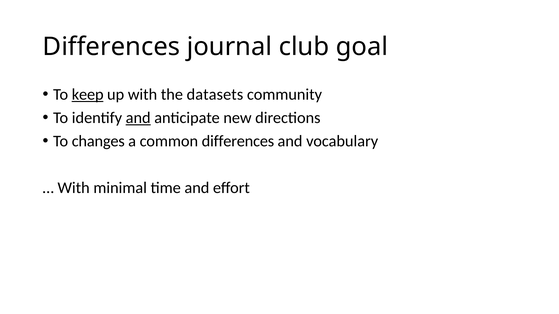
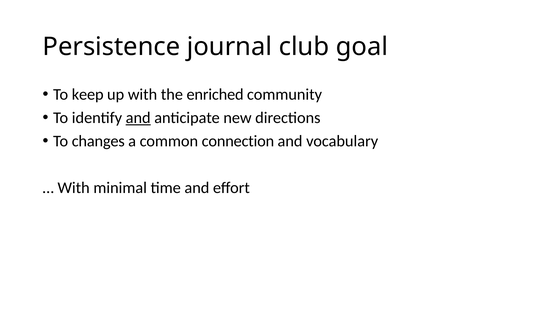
Differences: Differences -> Persistence (111, 47)
keep underline: present -> none (88, 94)
datasets: datasets -> enriched (215, 94)
common differences: differences -> connection (238, 141)
